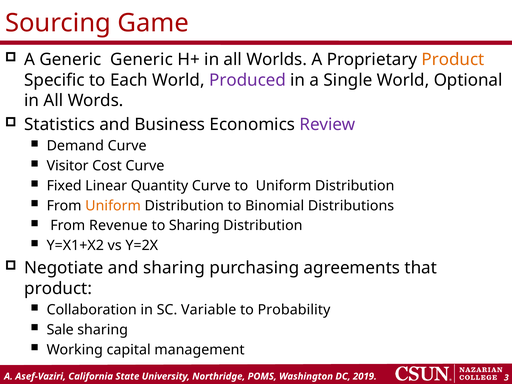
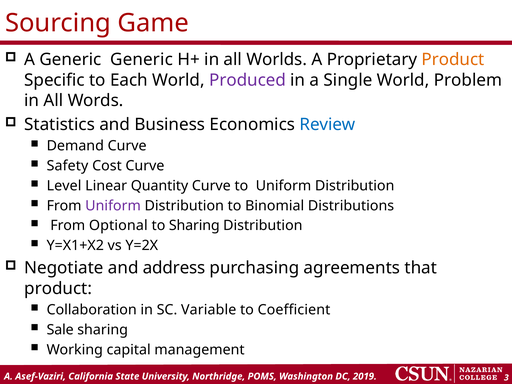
Optional: Optional -> Problem (468, 80)
Review colour: purple -> blue (327, 125)
Visitor: Visitor -> Safety (67, 166)
Fixed: Fixed -> Level (64, 186)
Uniform colour: orange -> purple (113, 206)
Revenue: Revenue -> Optional (118, 226)
and sharing: sharing -> address (174, 268)
Probability: Probability -> Coefficient (294, 310)
